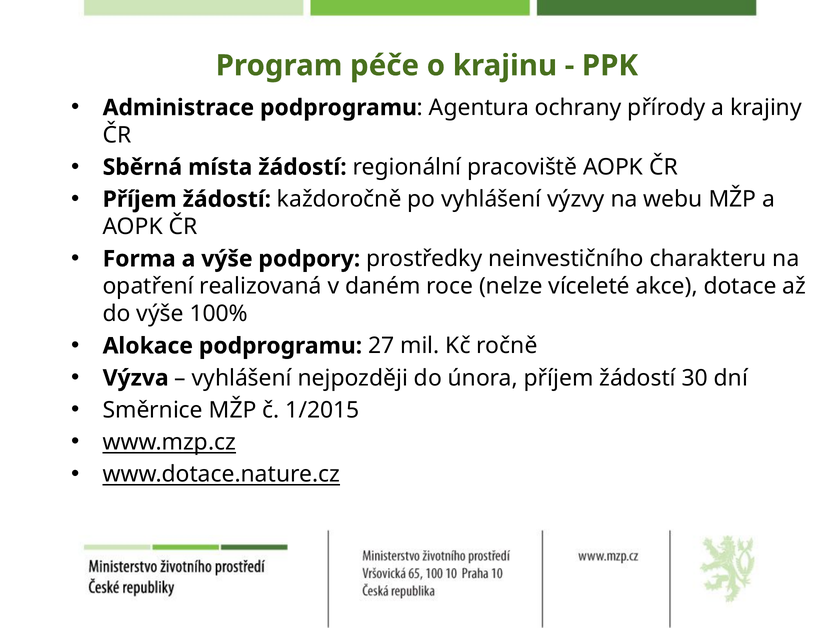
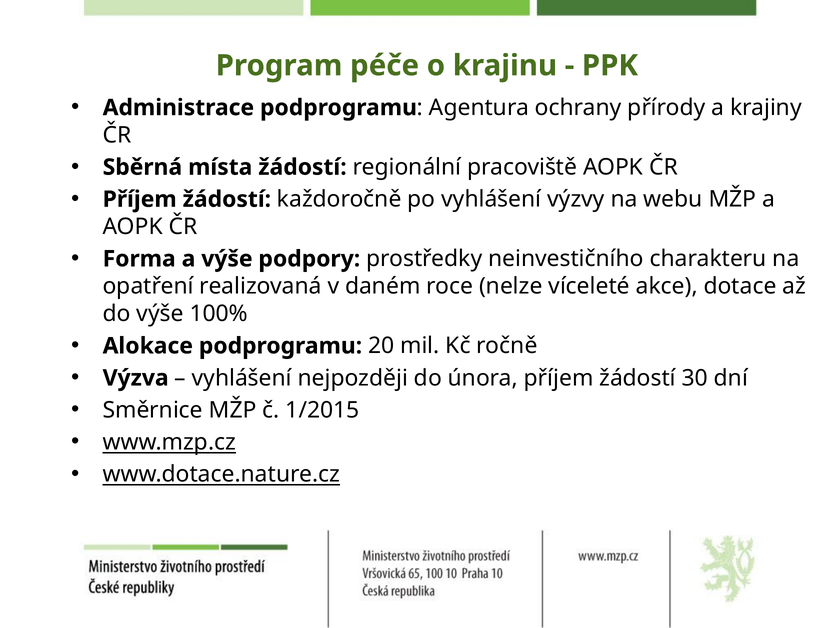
27: 27 -> 20 (381, 346)
